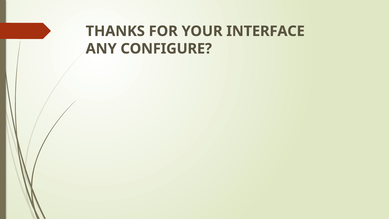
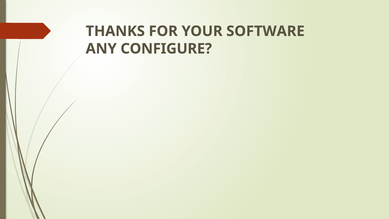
INTERFACE: INTERFACE -> SOFTWARE (265, 31)
